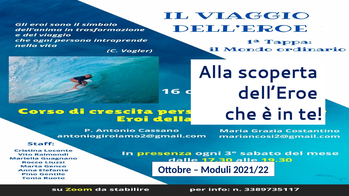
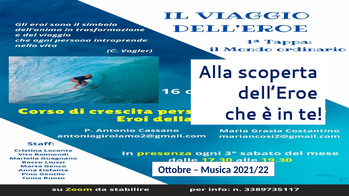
Moduli: Moduli -> Musica (216, 170)
